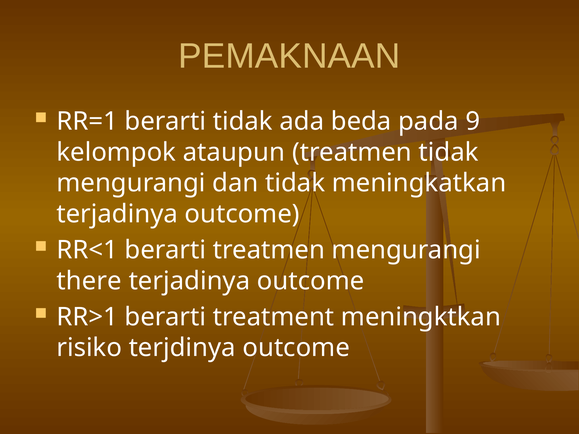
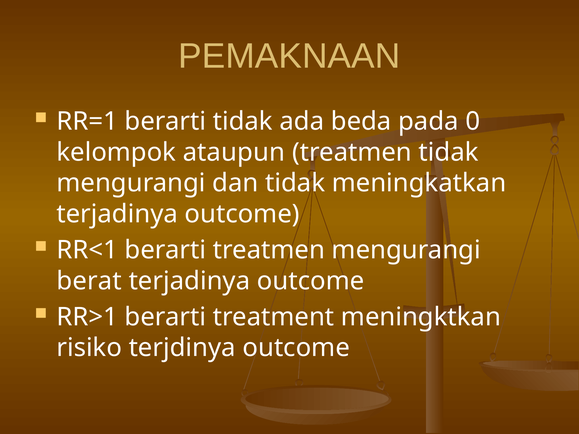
9: 9 -> 0 (473, 121)
there: there -> berat (89, 281)
